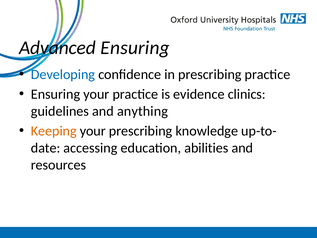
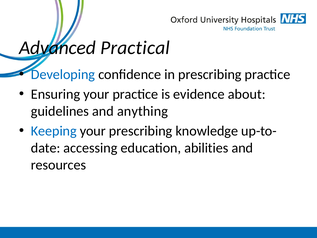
Advanced Ensuring: Ensuring -> Practical (135, 48)
clinics: clinics -> about (247, 94)
Keeping colour: orange -> blue (54, 131)
